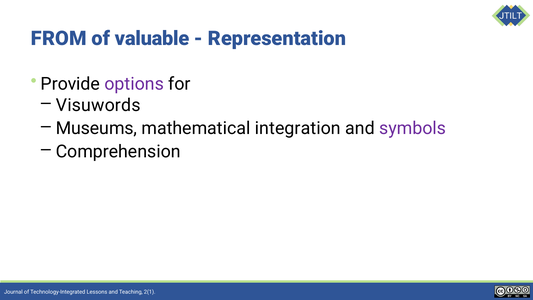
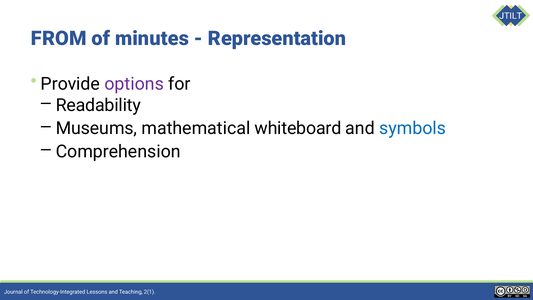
valuable: valuable -> minutes (152, 38)
Visuwords: Visuwords -> Readability (98, 105)
integration: integration -> whiteboard (298, 128)
symbols colour: purple -> blue (413, 128)
